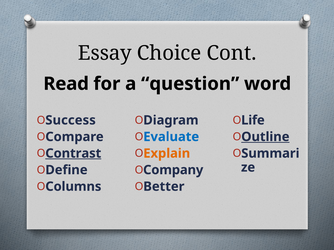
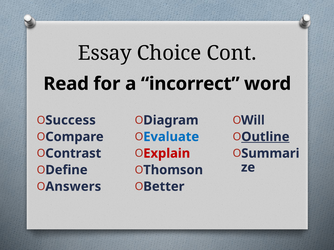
question: question -> incorrect (190, 84)
Life: Life -> Will (253, 120)
Contrast underline: present -> none (73, 154)
Explain colour: orange -> red (167, 154)
Company: Company -> Thomson (173, 170)
Columns: Columns -> Answers (73, 187)
